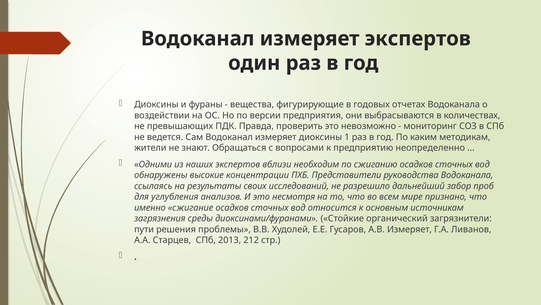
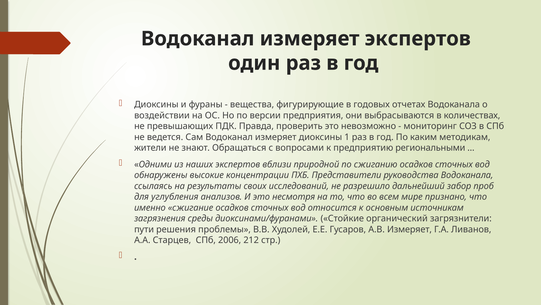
неопределенно: неопределенно -> региональными (430, 148)
необходим: необходим -> природной (316, 164)
2013: 2013 -> 2006 (230, 240)
